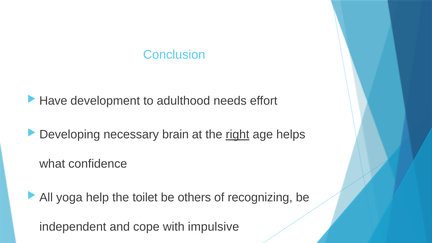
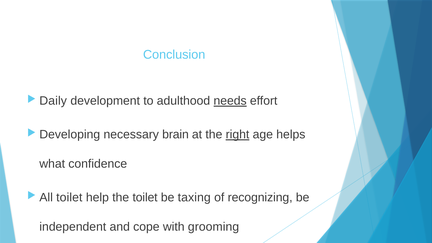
Have: Have -> Daily (53, 101)
needs underline: none -> present (230, 101)
All yoga: yoga -> toilet (69, 197)
others: others -> taxing (194, 197)
impulsive: impulsive -> grooming (214, 227)
